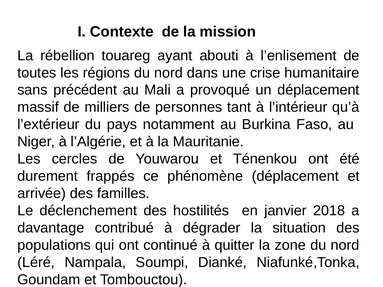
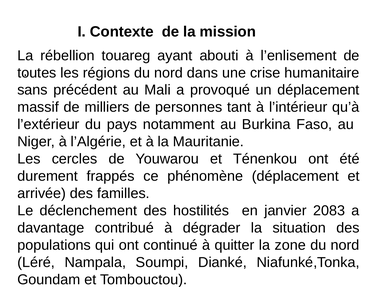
2018: 2018 -> 2083 (329, 211)
